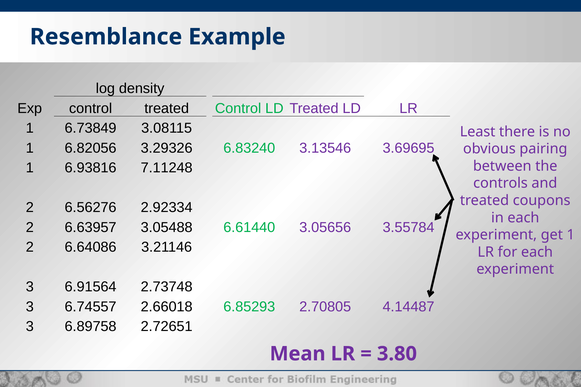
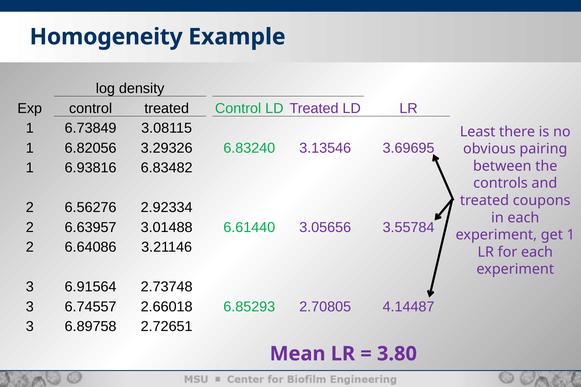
Resemblance: Resemblance -> Homogeneity (106, 37)
7.11248: 7.11248 -> 6.83482 (167, 168)
3.05488: 3.05488 -> 3.01488 (167, 228)
